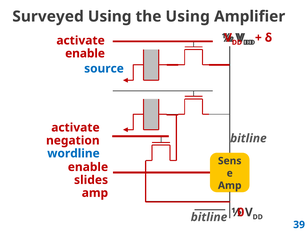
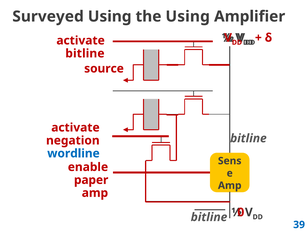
enable: enable -> bitline (85, 53)
source colour: blue -> red (104, 69)
slides: slides -> paper (91, 180)
